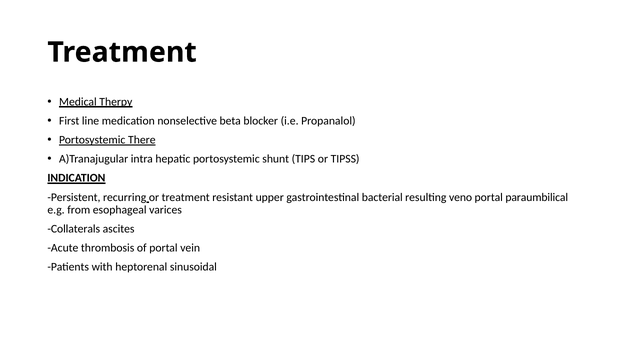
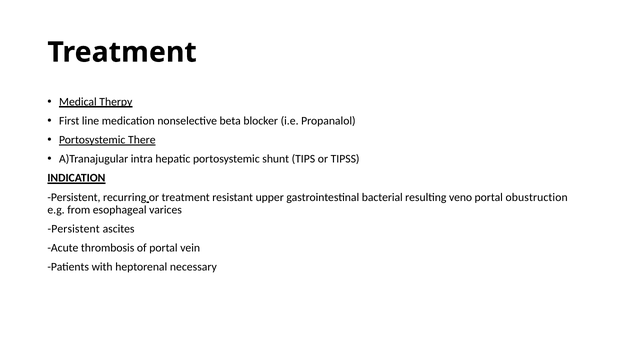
paraumbilical: paraumbilical -> obustruction (537, 197)
Collaterals: Collaterals -> Persistent (74, 229)
sinusoidal: sinusoidal -> necessary (193, 267)
